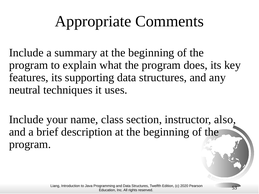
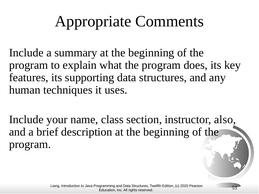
neutral: neutral -> human (25, 90)
